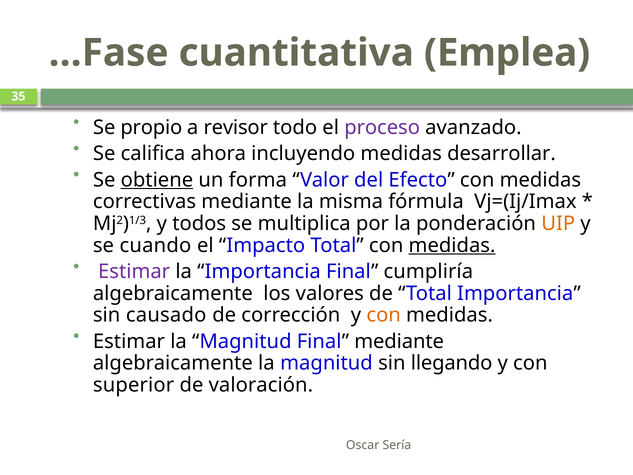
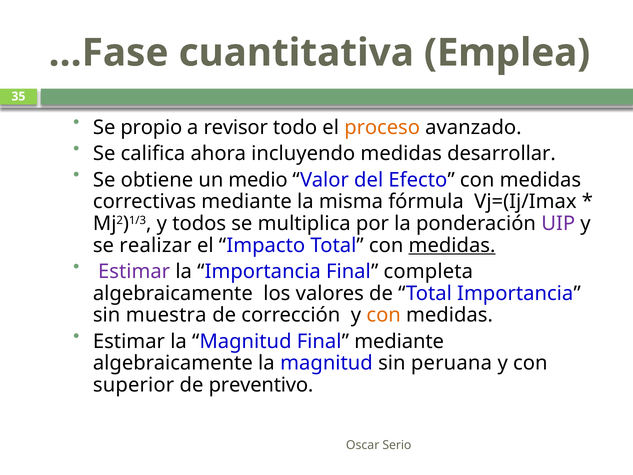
proceso colour: purple -> orange (382, 127)
obtiene underline: present -> none (157, 180)
forma: forma -> medio (258, 180)
UIP colour: orange -> purple (558, 223)
cuando: cuando -> realizar (155, 245)
cumpliría: cumpliría -> completa (428, 271)
causado: causado -> muestra (166, 315)
llegando: llegando -> peruana (451, 363)
valoración: valoración -> preventivo (261, 385)
Sería: Sería -> Serio (397, 445)
